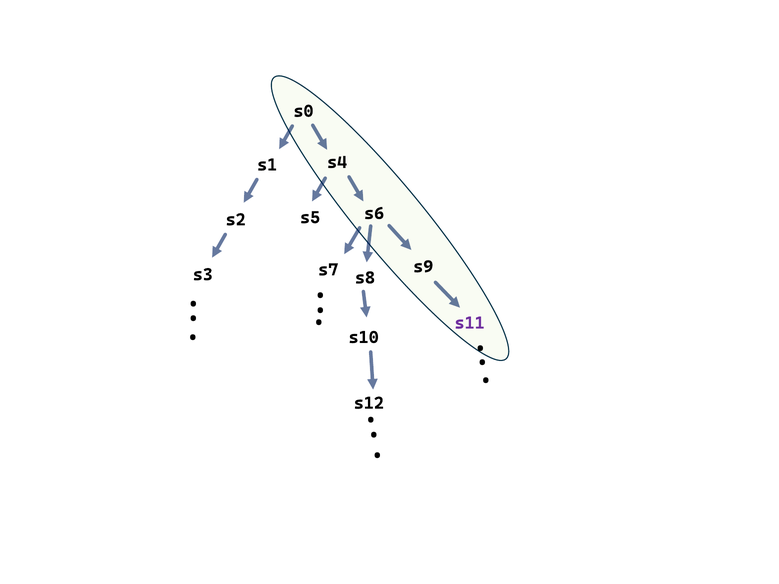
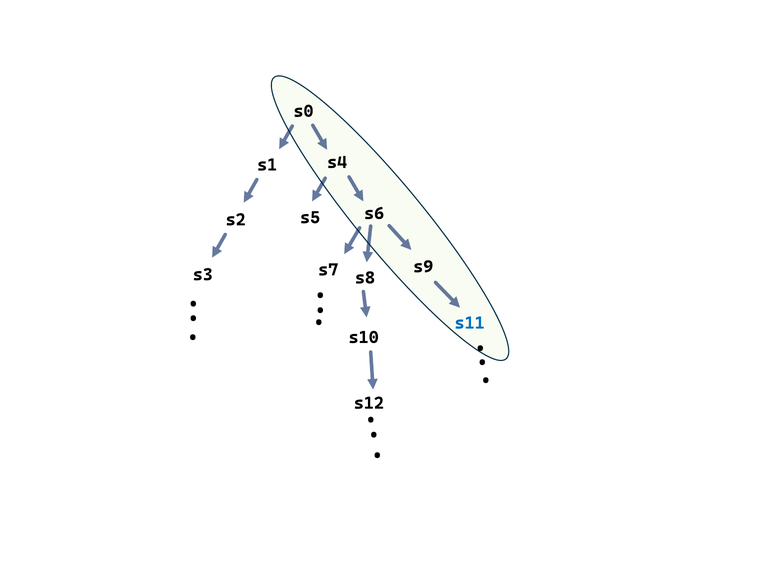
s11 colour: purple -> blue (470, 323)
